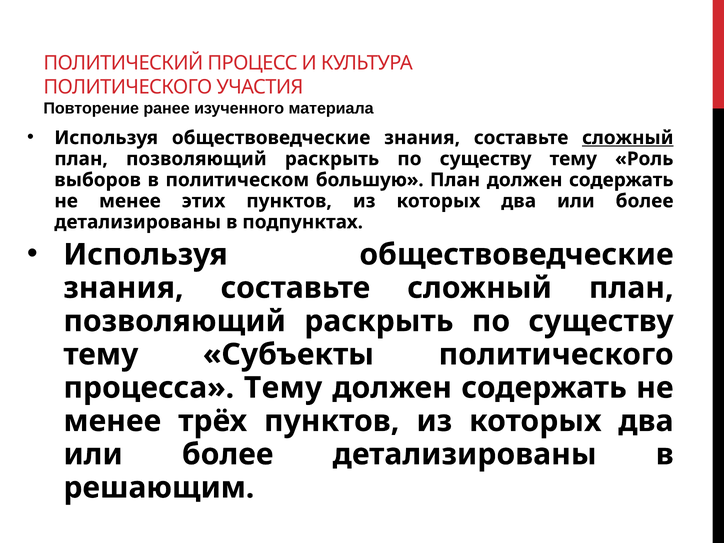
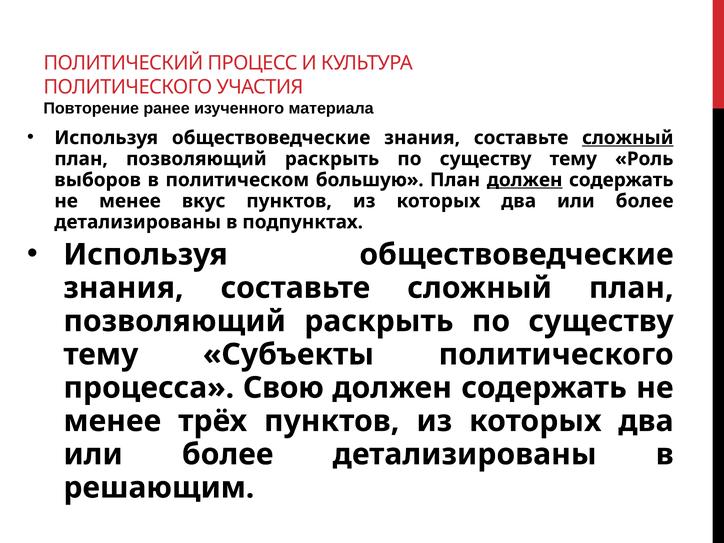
должен underline: none -> present (525, 180)
этих: этих -> вкус (204, 201)
процесса Тему: Тему -> Свою (283, 388)
